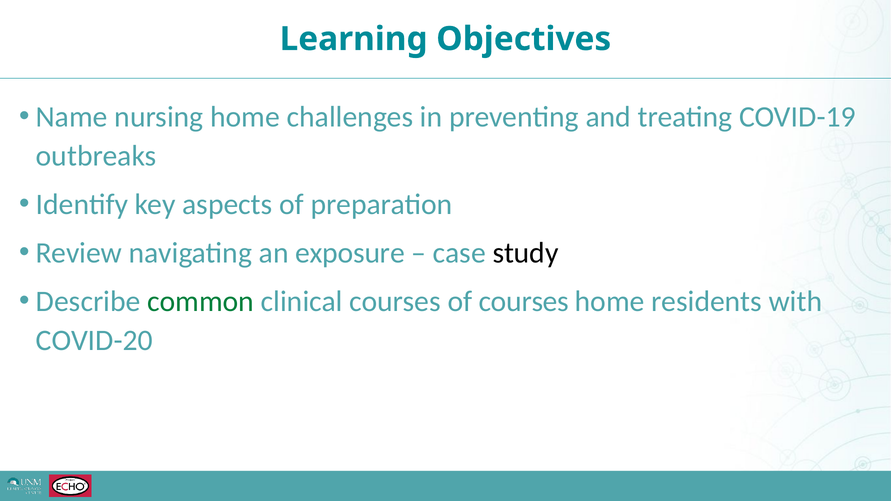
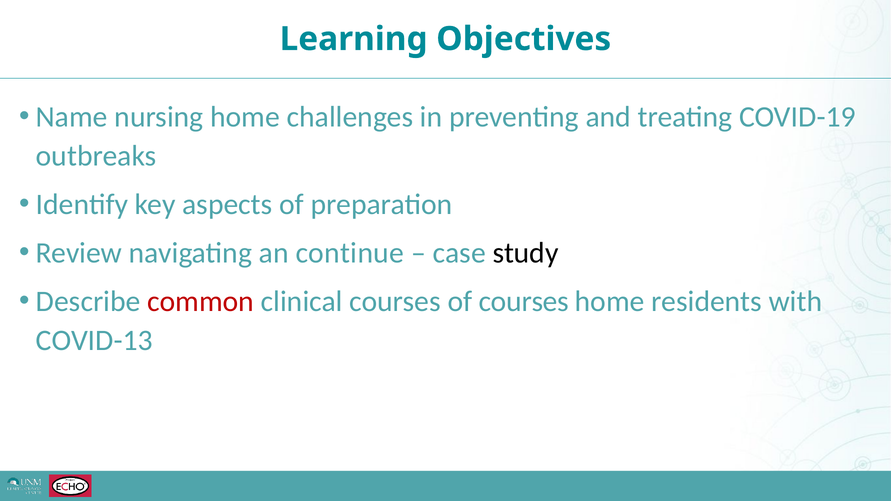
exposure: exposure -> continue (350, 253)
common colour: green -> red (201, 302)
COVID-20: COVID-20 -> COVID-13 (94, 341)
